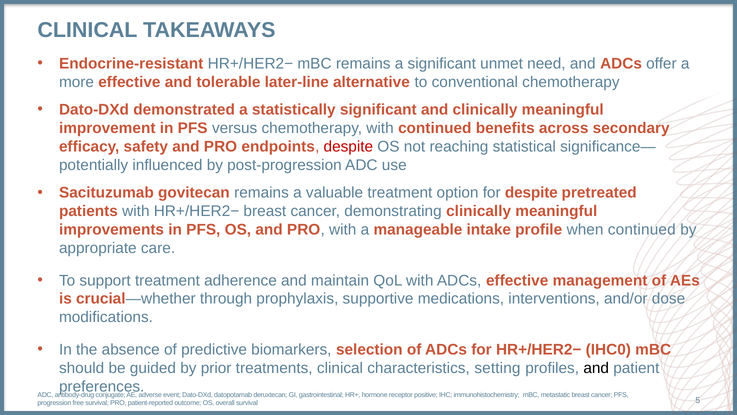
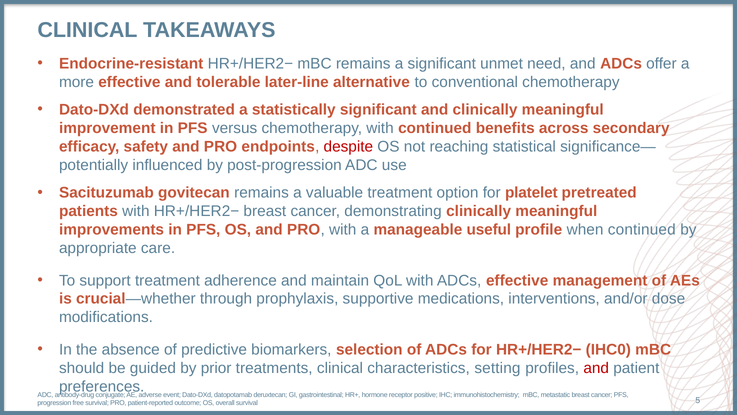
for despite: despite -> platelet (531, 193)
intake: intake -> useful (489, 229)
and colour: black -> red (596, 368)
